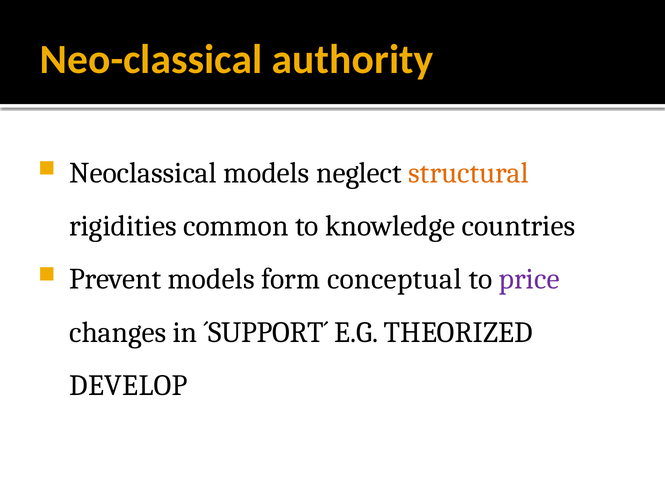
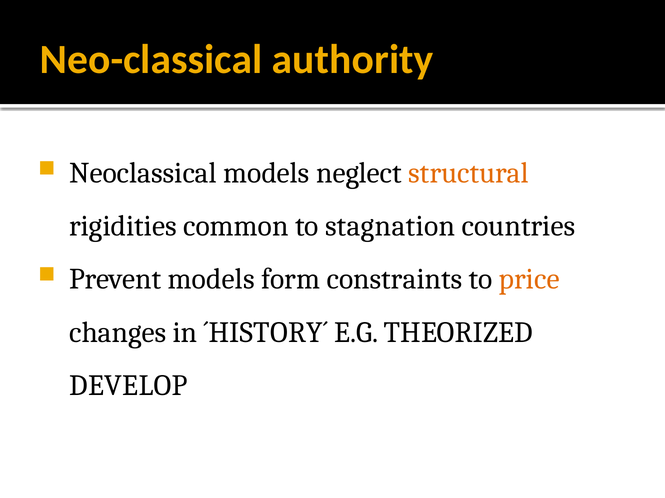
knowledge: knowledge -> stagnation (390, 226)
conceptual: conceptual -> constraints (395, 280)
price colour: purple -> orange (529, 280)
´SUPPORT´: ´SUPPORT´ -> ´HISTORY´ (266, 333)
